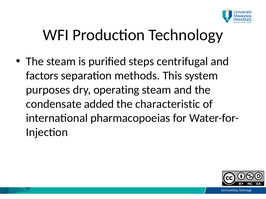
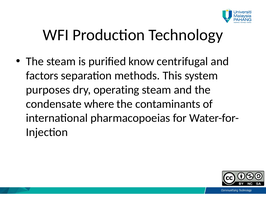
steps: steps -> know (141, 62)
added: added -> where (99, 104)
characteristic: characteristic -> contaminants (168, 104)
